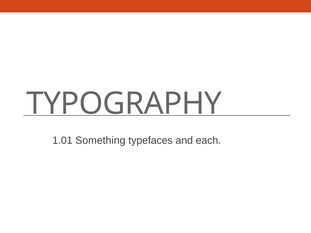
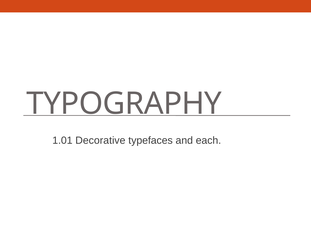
Something: Something -> Decorative (100, 141)
